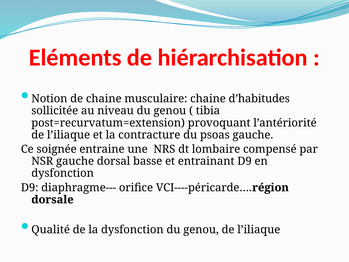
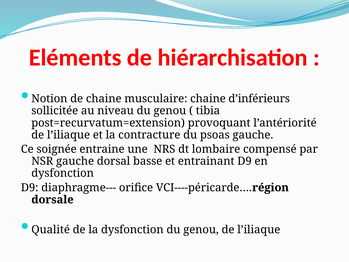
d’habitudes: d’habitudes -> d’inférieurs (259, 99)
